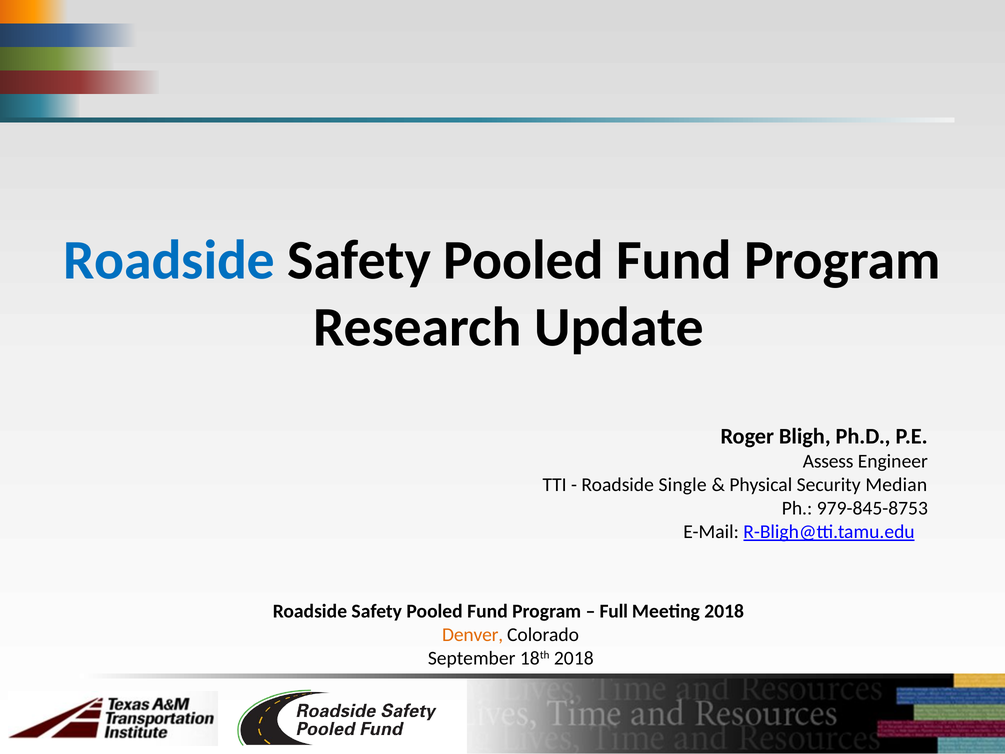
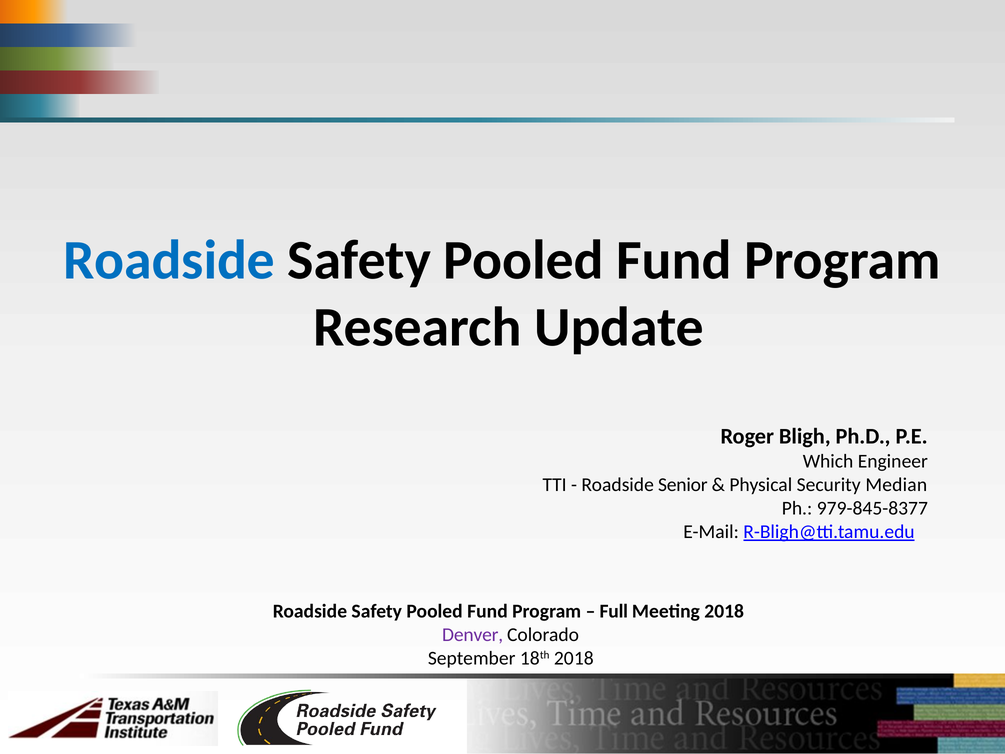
Assess: Assess -> Which (828, 461)
Single: Single -> Senior (683, 485)
979-845-8753: 979-845-8753 -> 979-845-8377 (872, 508)
Denver colour: orange -> purple (473, 634)
